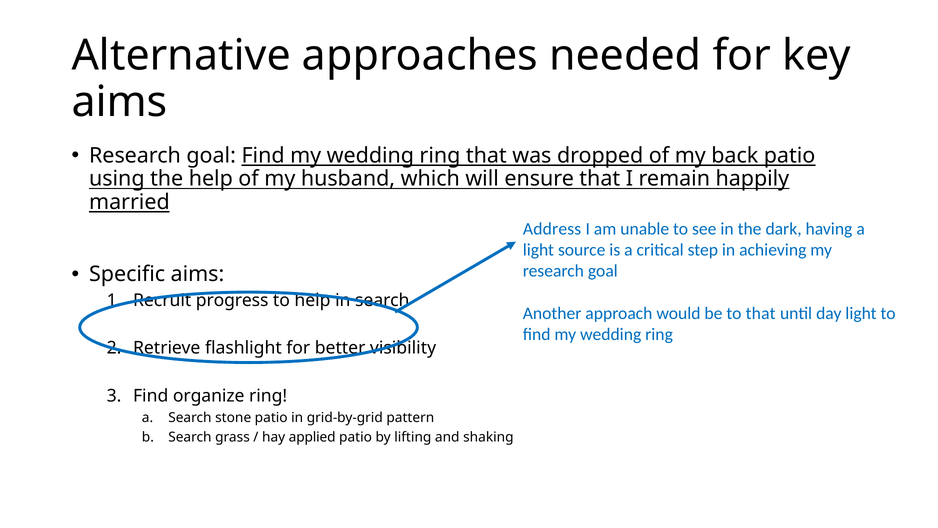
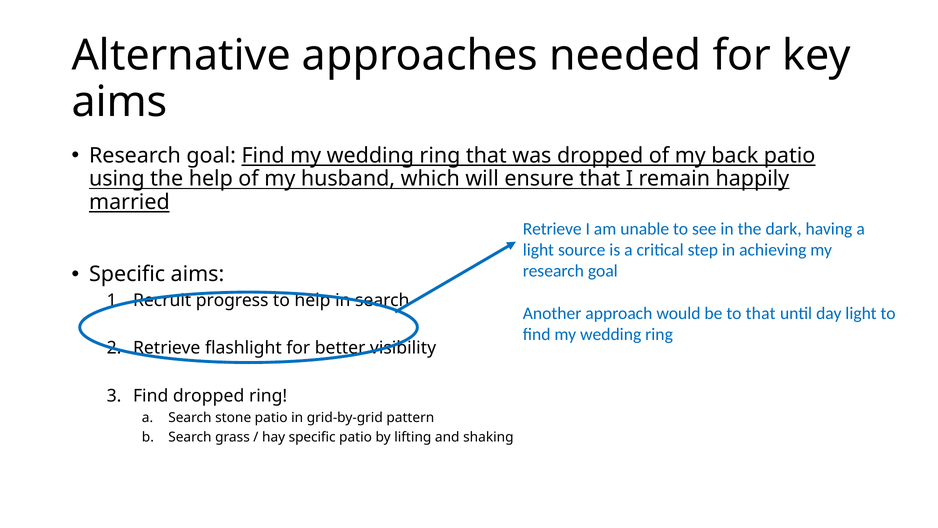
Address: Address -> Retrieve (552, 229)
Find organize: organize -> dropped (209, 396)
hay applied: applied -> specific (312, 437)
